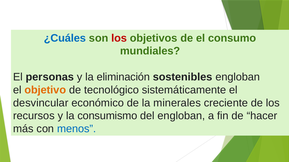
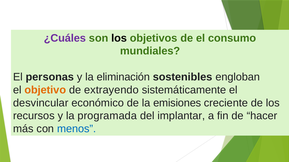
¿Cuáles colour: blue -> purple (65, 38)
los colour: red -> black (119, 38)
tecnológico: tecnológico -> extrayendo (111, 90)
minerales: minerales -> emisiones (177, 103)
consumismo: consumismo -> programada (107, 116)
del engloban: engloban -> implantar (181, 116)
